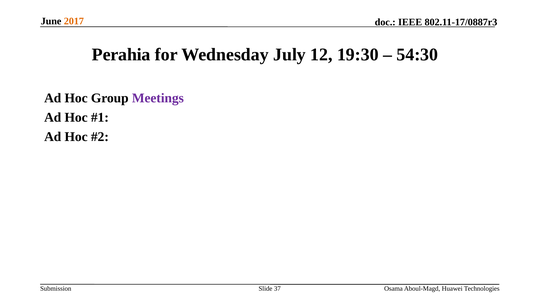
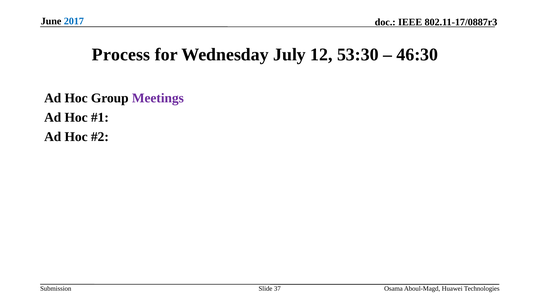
2017 colour: orange -> blue (74, 21)
Perahia: Perahia -> Process (121, 55)
19:30: 19:30 -> 53:30 (358, 55)
54:30: 54:30 -> 46:30 (417, 55)
